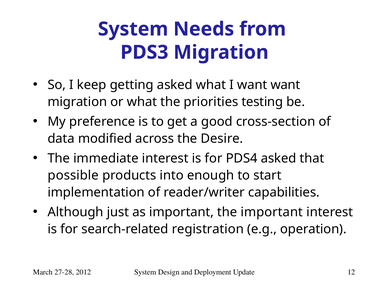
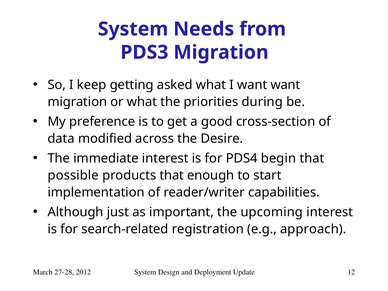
testing: testing -> during (262, 102)
PDS4 asked: asked -> begin (278, 158)
products into: into -> that (172, 175)
the important: important -> upcoming (272, 212)
operation: operation -> approach (313, 229)
